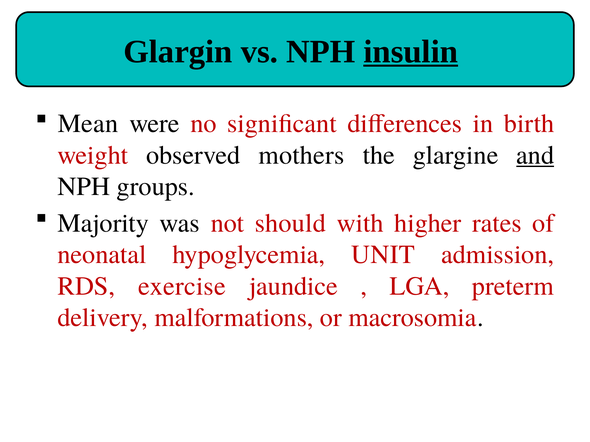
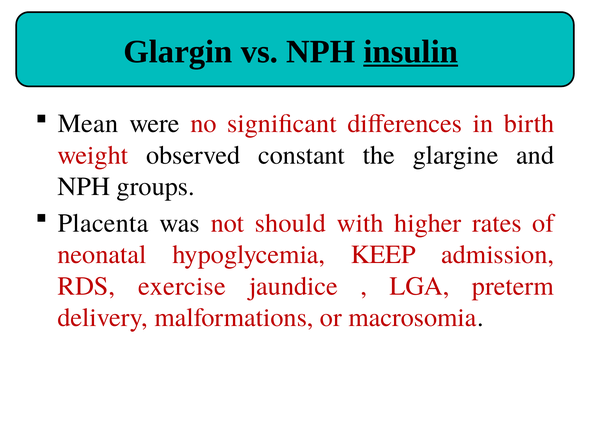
mothers: mothers -> constant (302, 155)
and underline: present -> none (535, 155)
Majority: Majority -> Placenta (103, 223)
UNIT: UNIT -> KEEP (383, 255)
